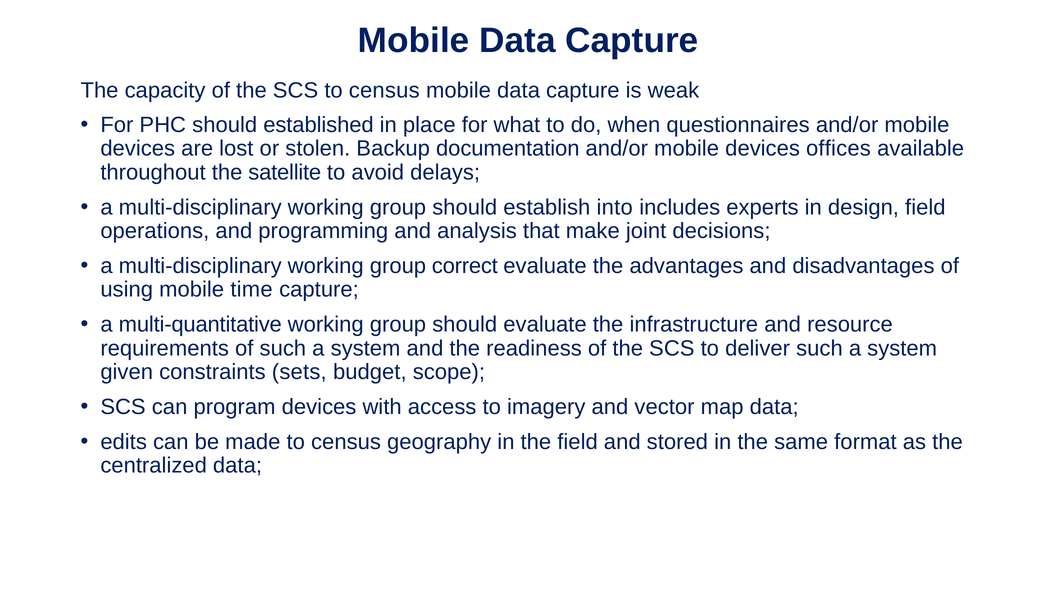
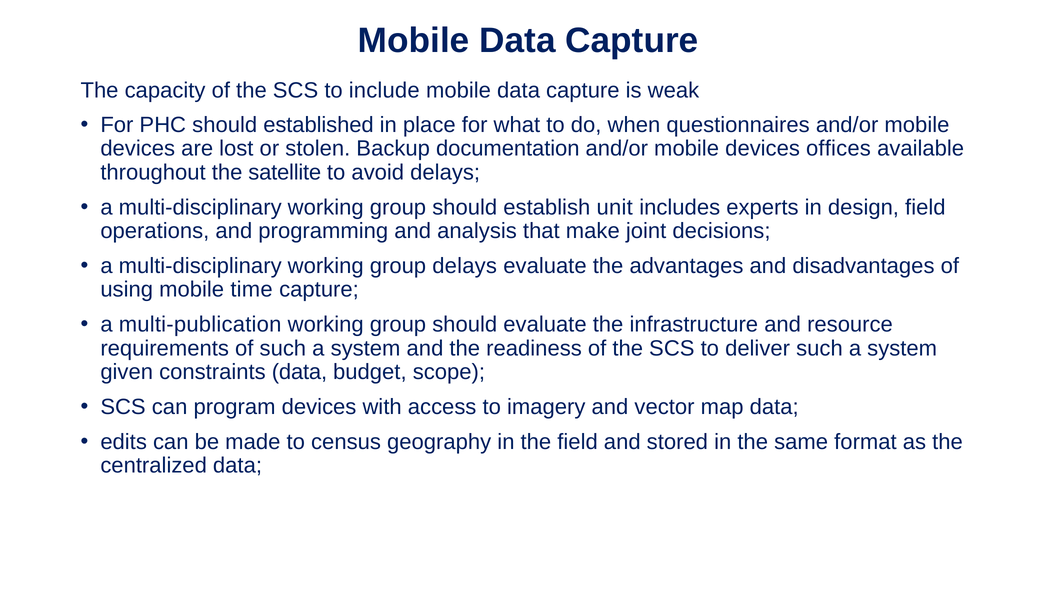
SCS to census: census -> include (384, 90)
into: into -> unit (615, 207)
group correct: correct -> delays (465, 266)
multi-quantitative: multi-quantitative -> multi-publication (200, 324)
constraints sets: sets -> data (299, 372)
